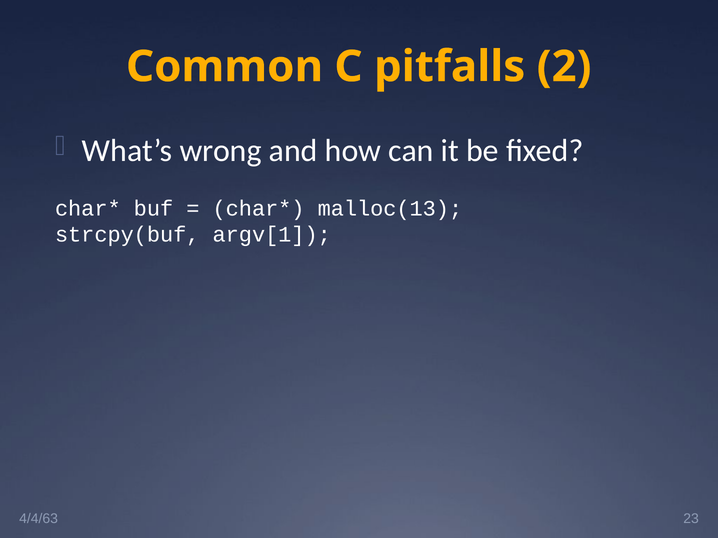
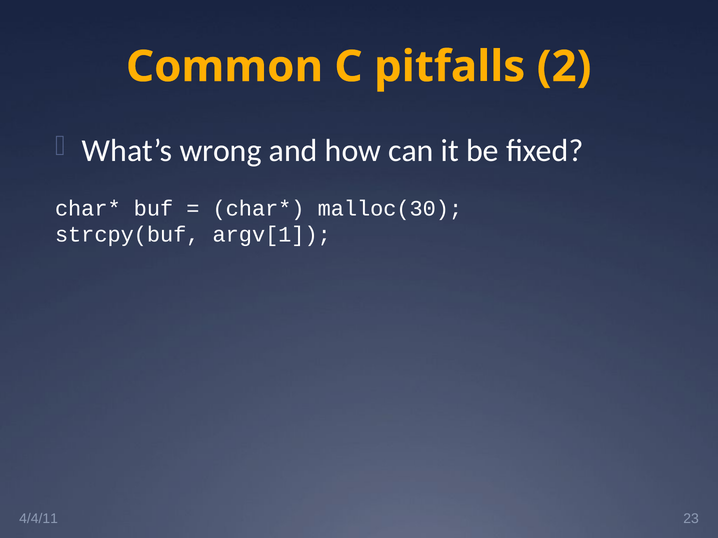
malloc(13: malloc(13 -> malloc(30 (390, 209)
4/4/63: 4/4/63 -> 4/4/11 (39, 519)
